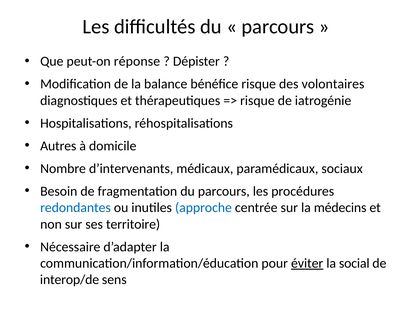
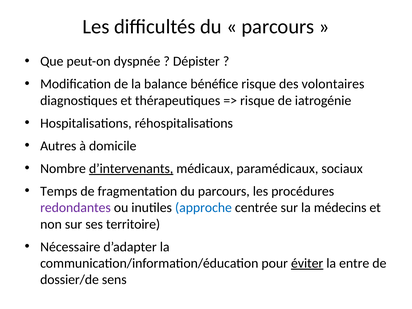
réponse: réponse -> dyspnée (137, 61)
d’intervenants underline: none -> present (131, 169)
Besoin: Besoin -> Temps (59, 191)
redondantes colour: blue -> purple (75, 208)
social: social -> entre (354, 263)
interop/de: interop/de -> dossier/de (70, 280)
